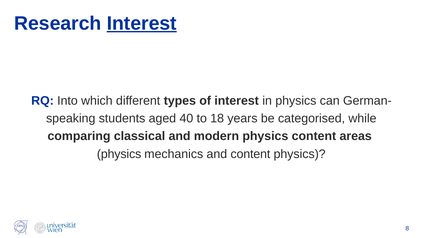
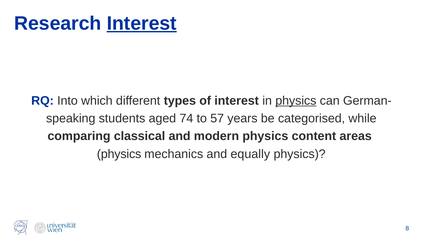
physics underline: none -> present (296, 101)
40: 40 -> 74 (186, 118)
18: 18 -> 57 (217, 118)
and content: content -> equally (250, 154)
